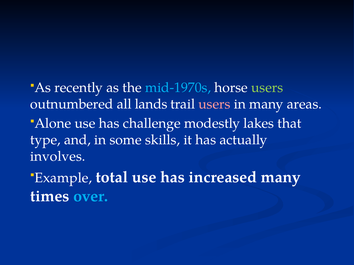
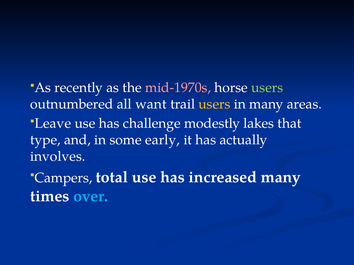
mid-1970s colour: light blue -> pink (178, 88)
lands: lands -> want (151, 104)
users colour: pink -> yellow (214, 104)
Alone: Alone -> Leave (53, 124)
skills: skills -> early (163, 140)
Example: Example -> Campers (63, 178)
